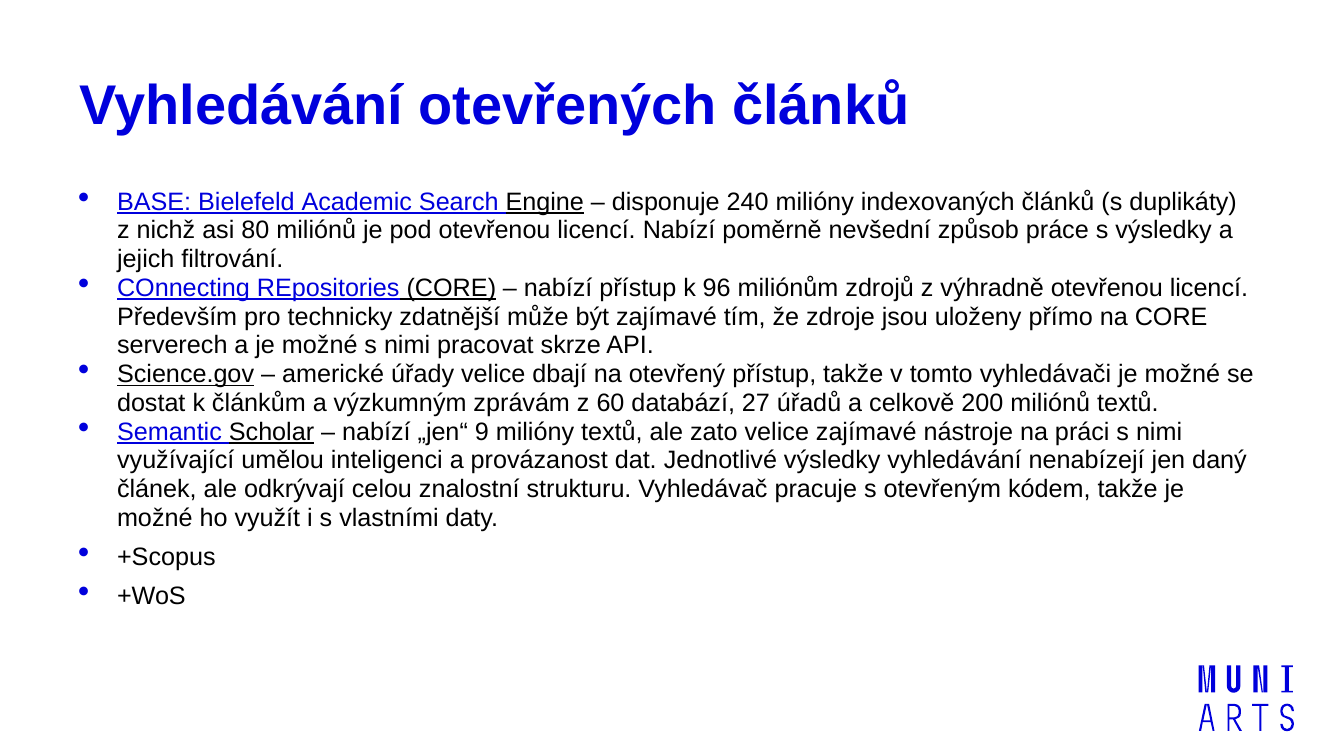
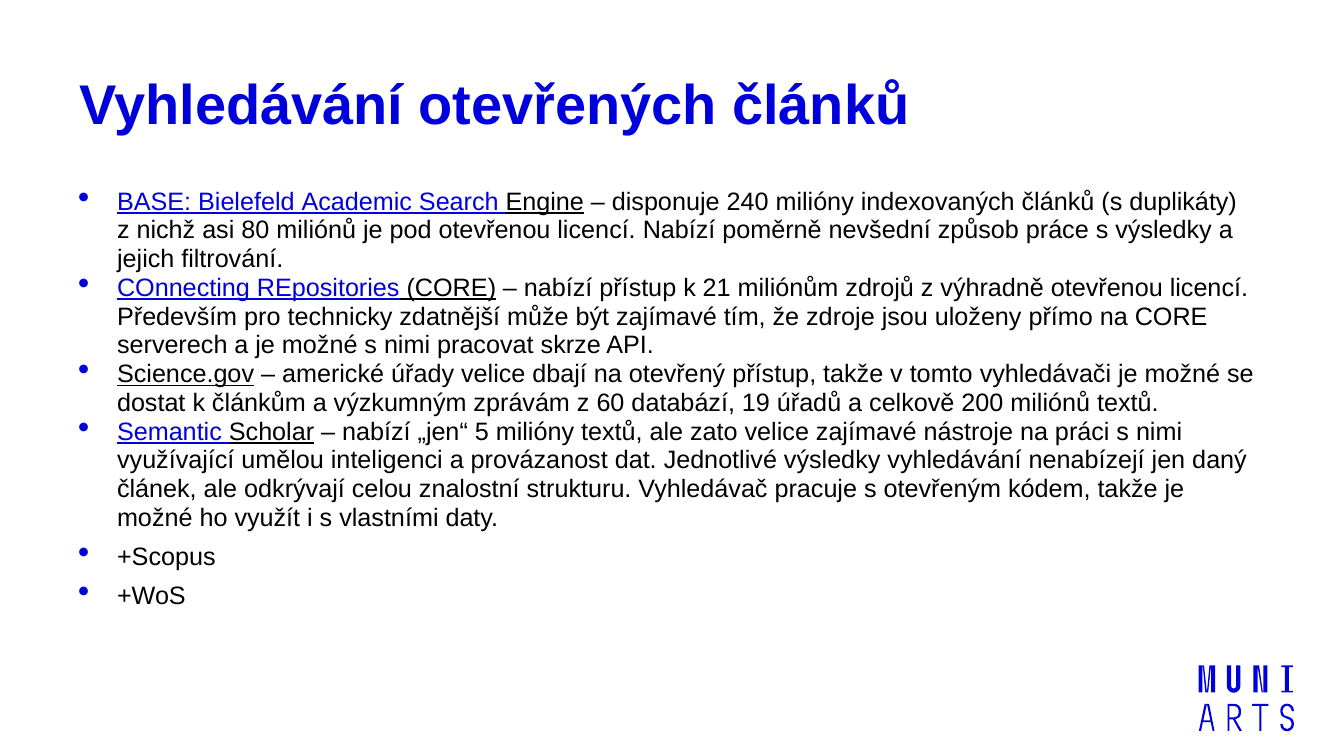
96: 96 -> 21 (717, 288)
27: 27 -> 19 (756, 403)
9: 9 -> 5 (482, 432)
